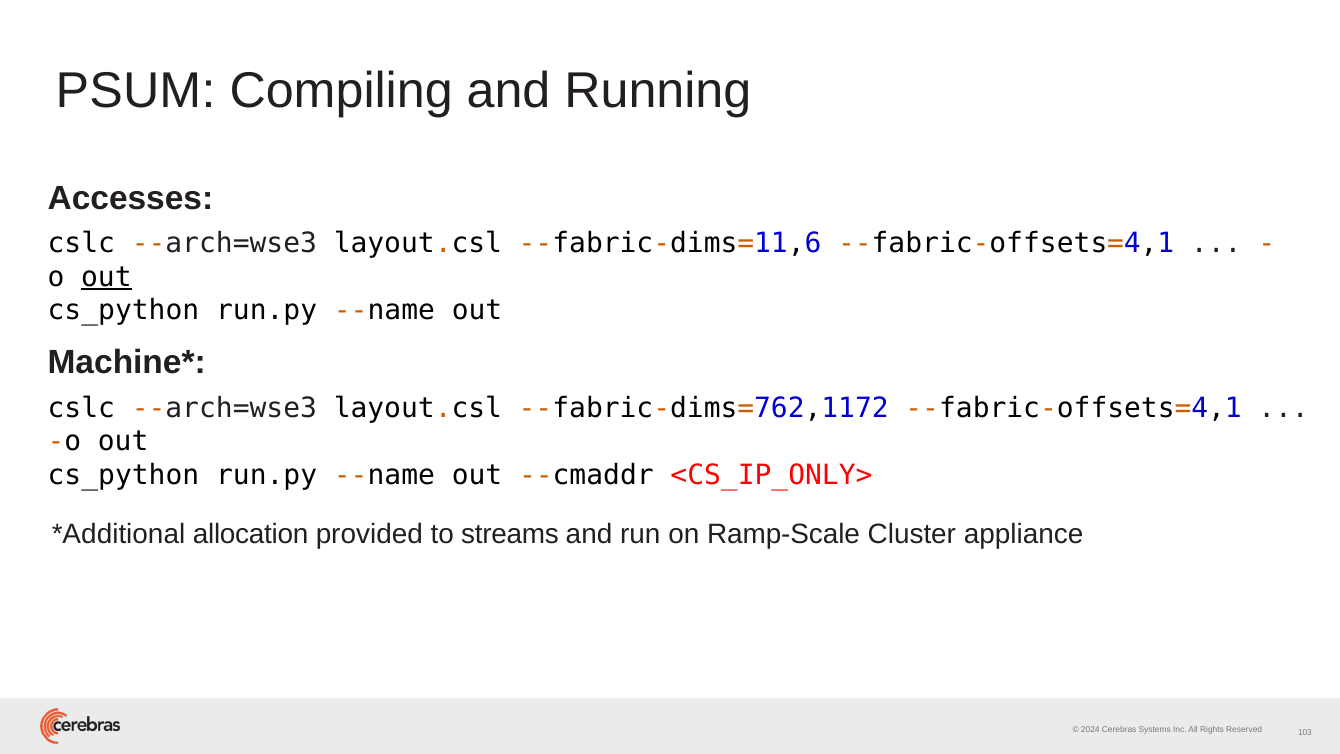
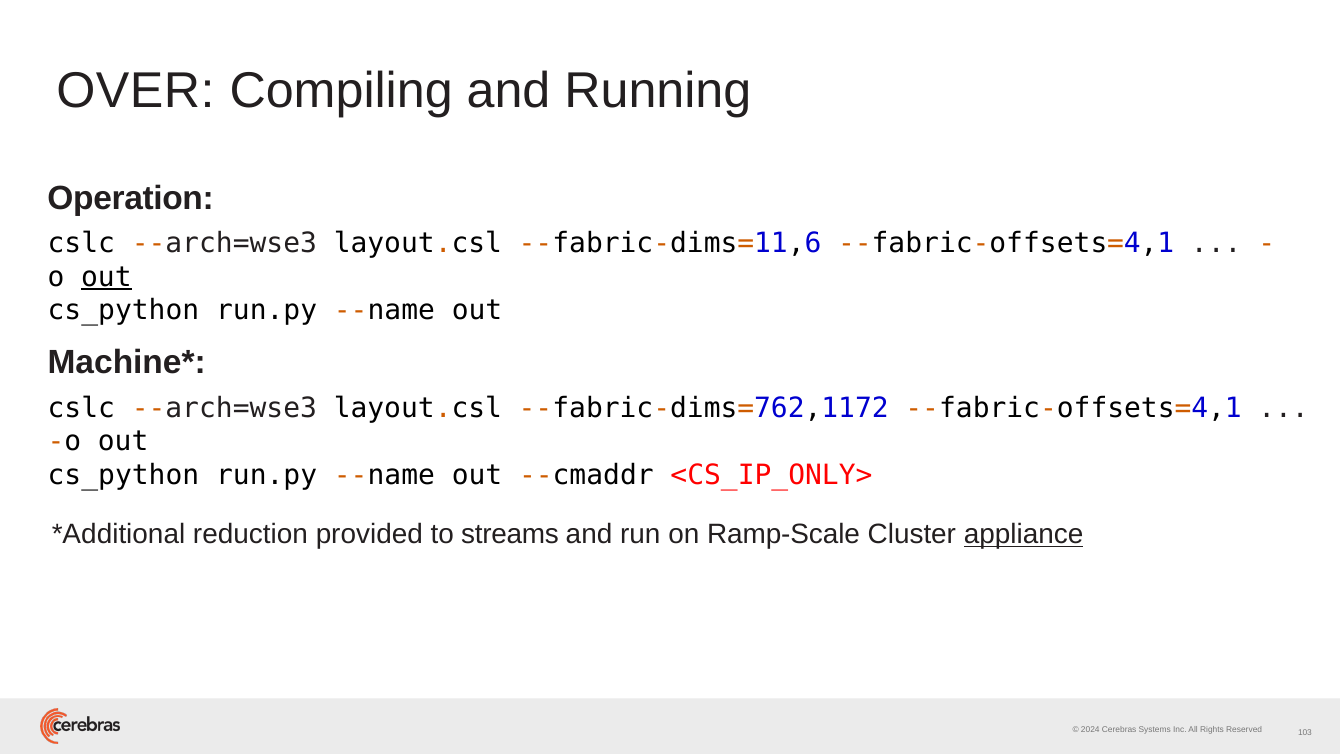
PSUM: PSUM -> OVER (135, 91)
Accesses: Accesses -> Operation (131, 198)
allocation: allocation -> reduction (250, 534)
appliance underline: none -> present (1024, 534)
